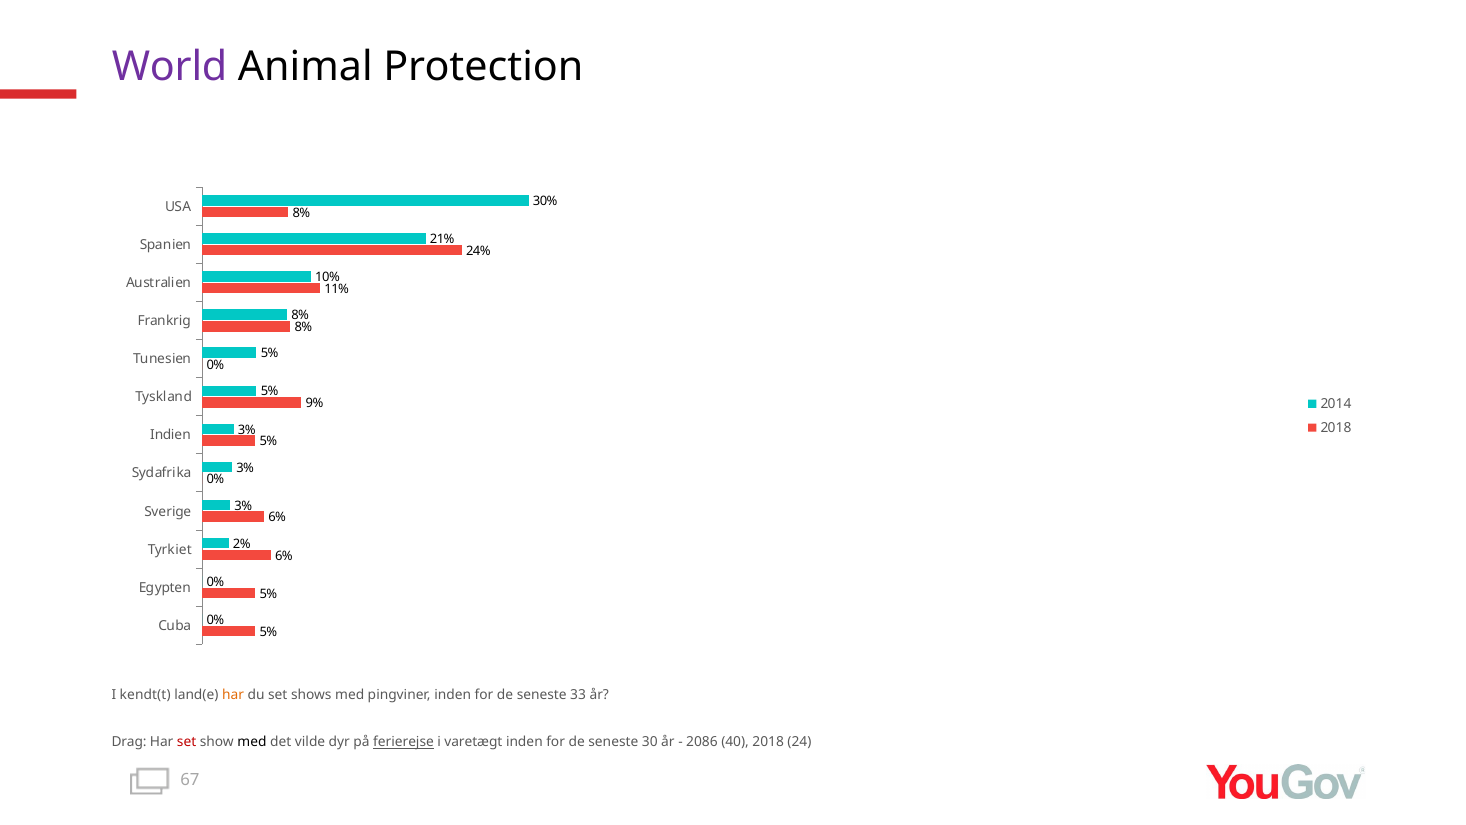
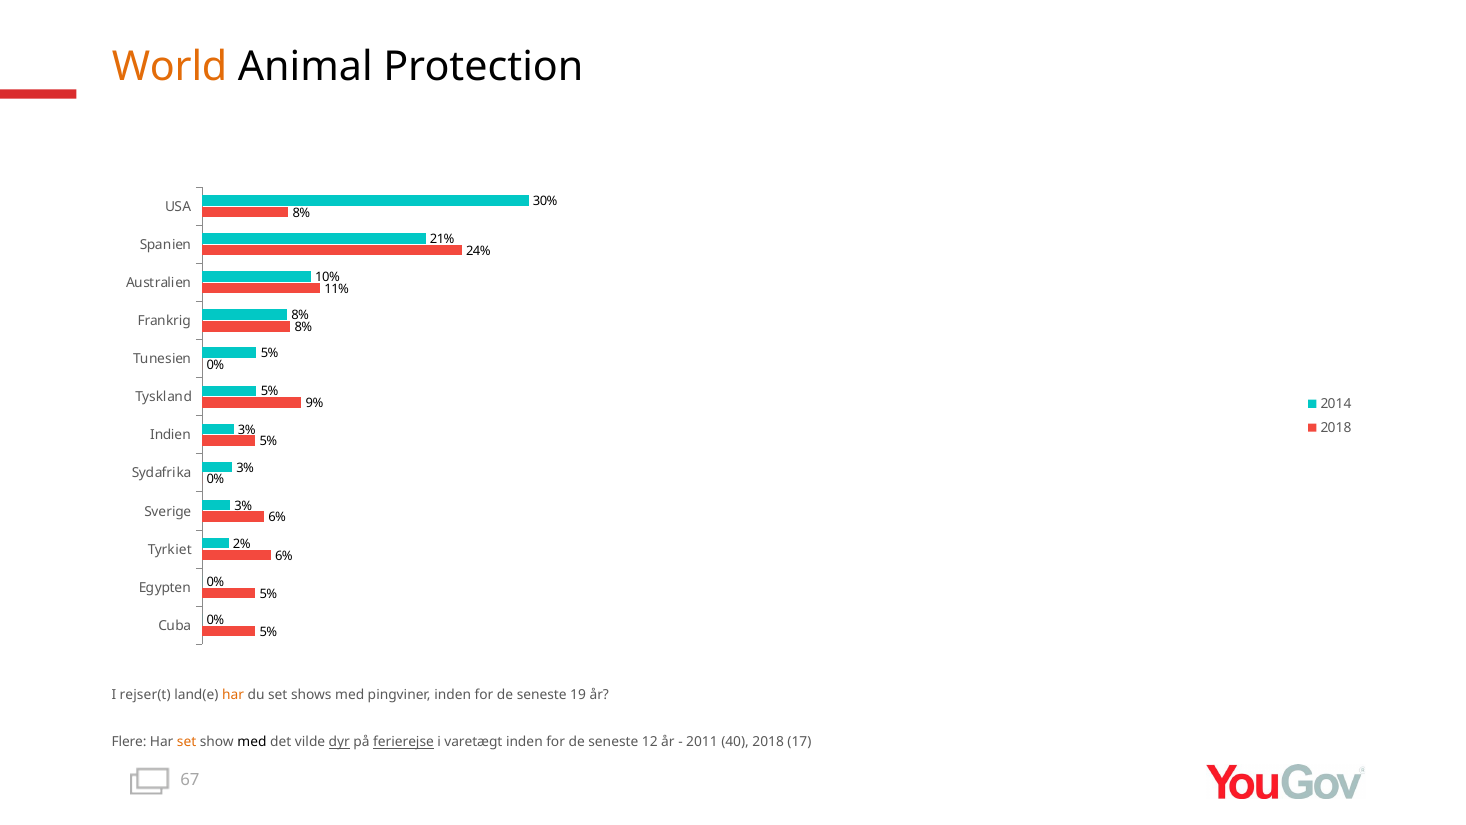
World colour: purple -> orange (170, 67)
kendt(t: kendt(t -> rejser(t (145, 694)
33: 33 -> 19 (578, 694)
Drag: Drag -> Flere (129, 742)
set colour: red -> orange (187, 742)
dyr underline: none -> present (339, 742)
30: 30 -> 12 (650, 742)
2086: 2086 -> 2011 (702, 742)
24: 24 -> 17 (799, 742)
